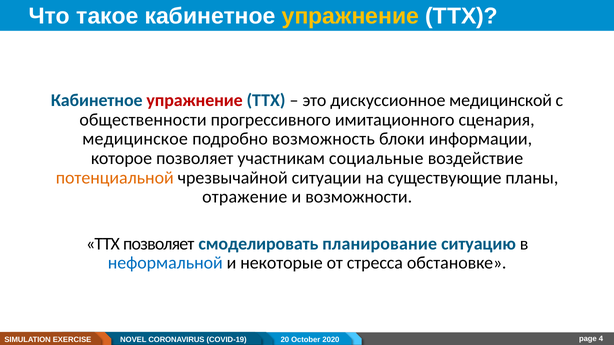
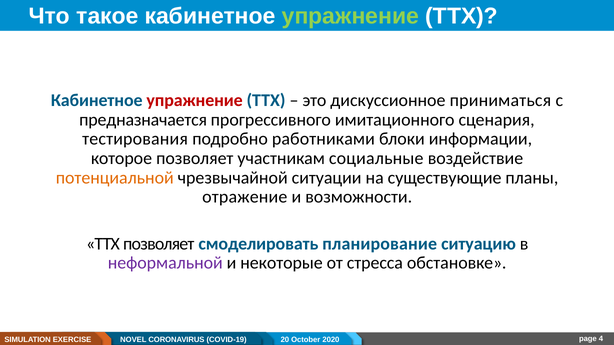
упражнение colour: yellow -> light green (350, 16)
медицинской: медицинской -> приниматься (500, 100)
общественности: общественности -> предназначается (143, 120)
медицинское: медицинское -> тестирования (135, 139)
возможность: возможность -> работниками (323, 139)
неформальной colour: blue -> purple (165, 263)
